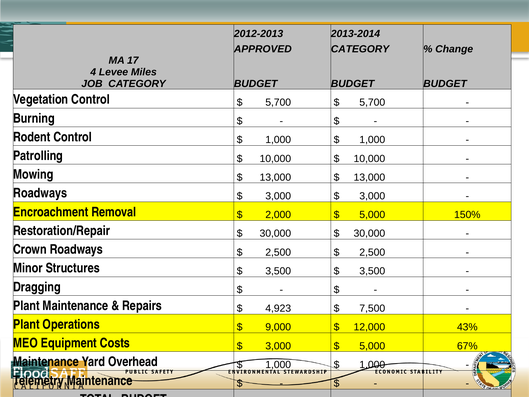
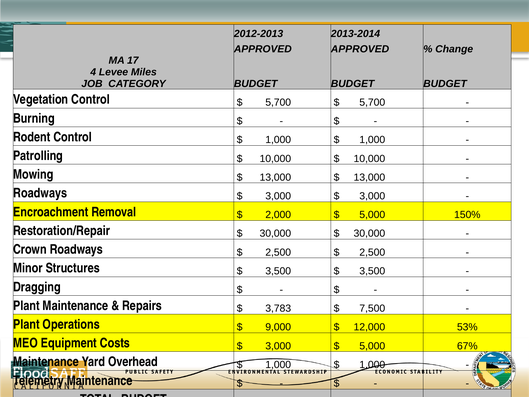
APPROVED CATEGORY: CATEGORY -> APPROVED (360, 49)
4,923: 4,923 -> 3,783 (278, 308)
43%: 43% -> 53% (467, 327)
